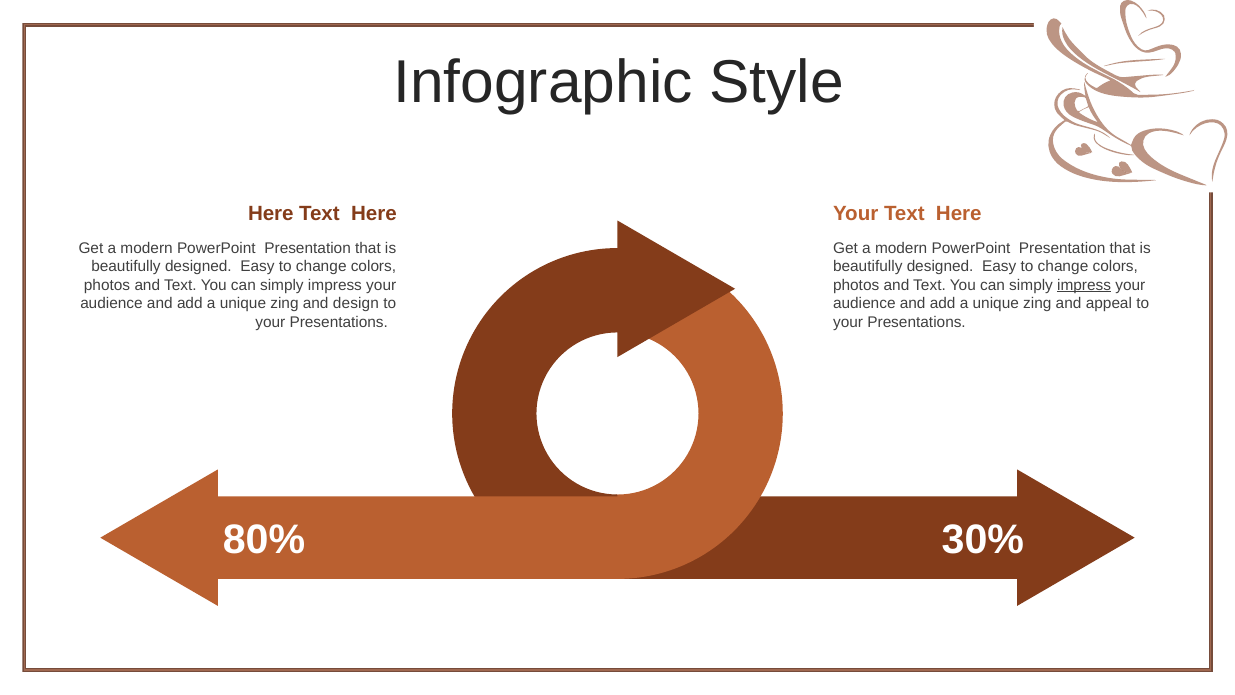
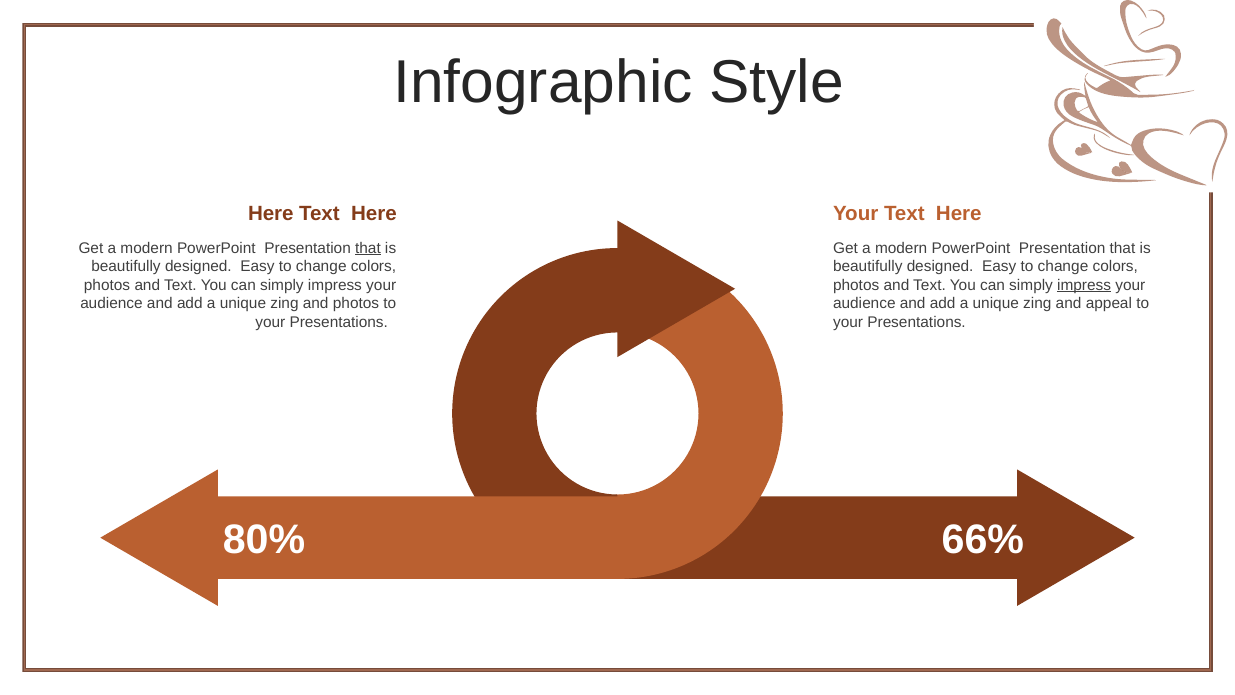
that underline: none -> present (368, 248)
and design: design -> photos (356, 304)
30%: 30% -> 66% (983, 539)
